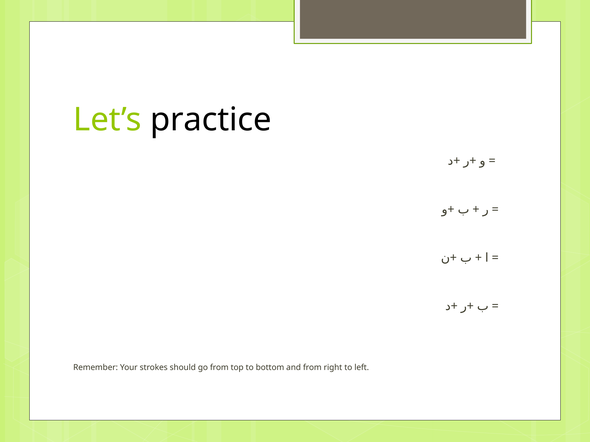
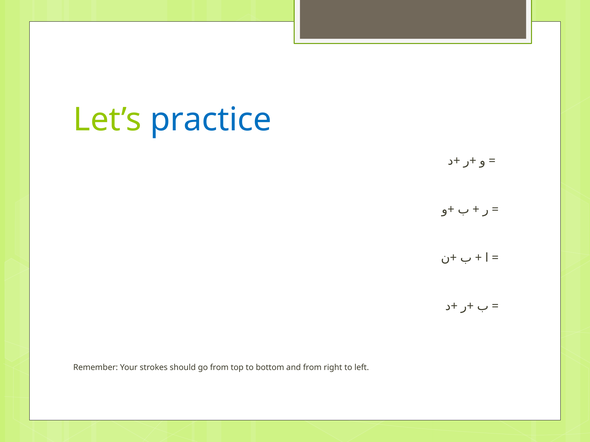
practice colour: black -> blue (211, 120)
